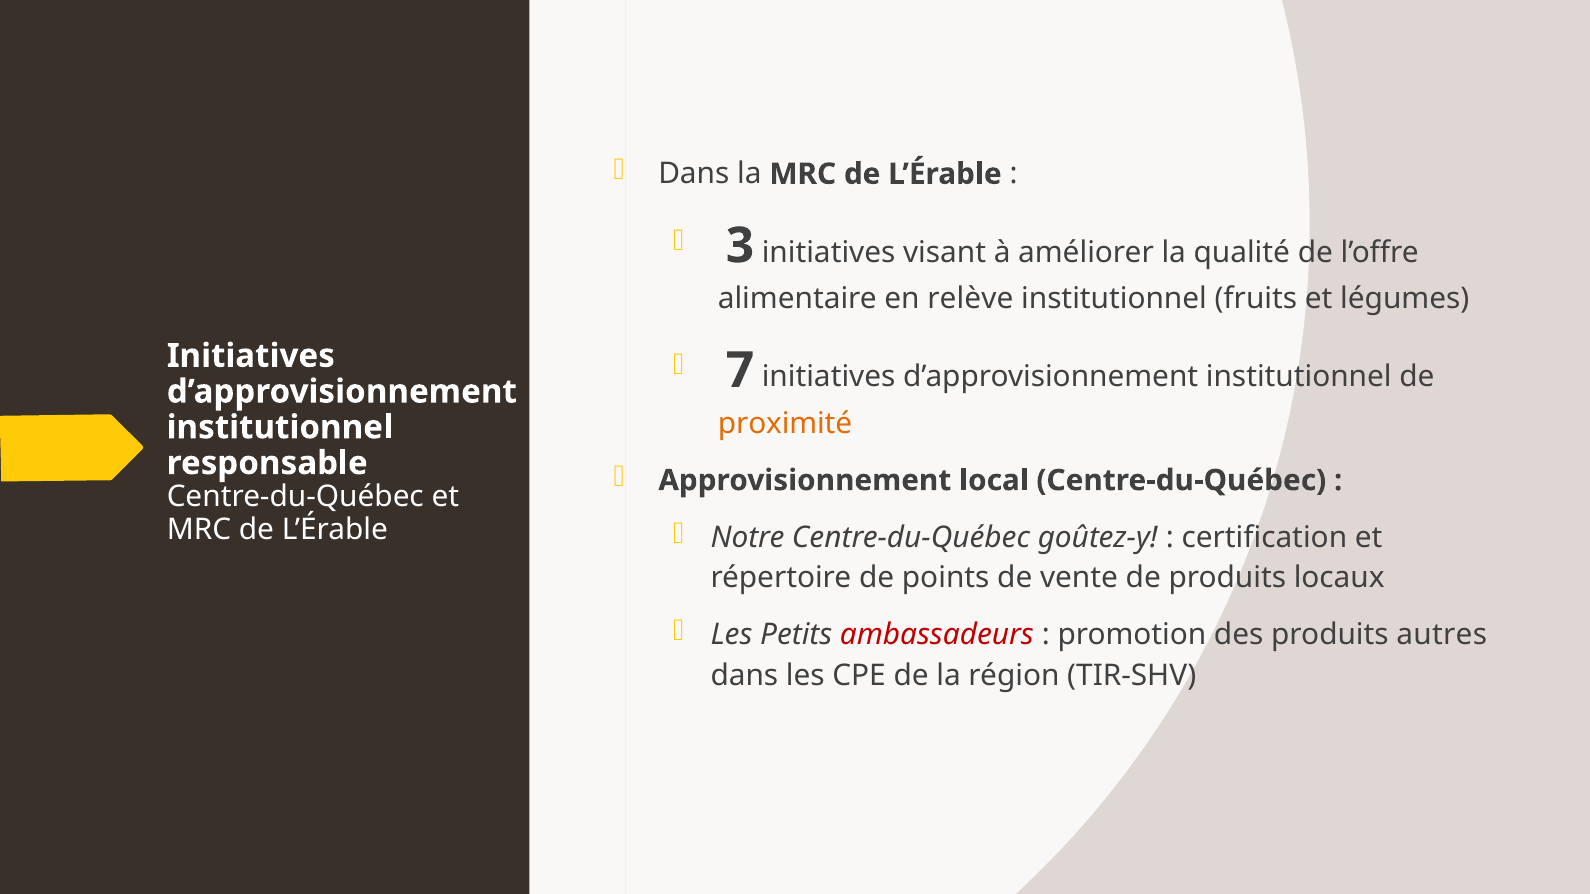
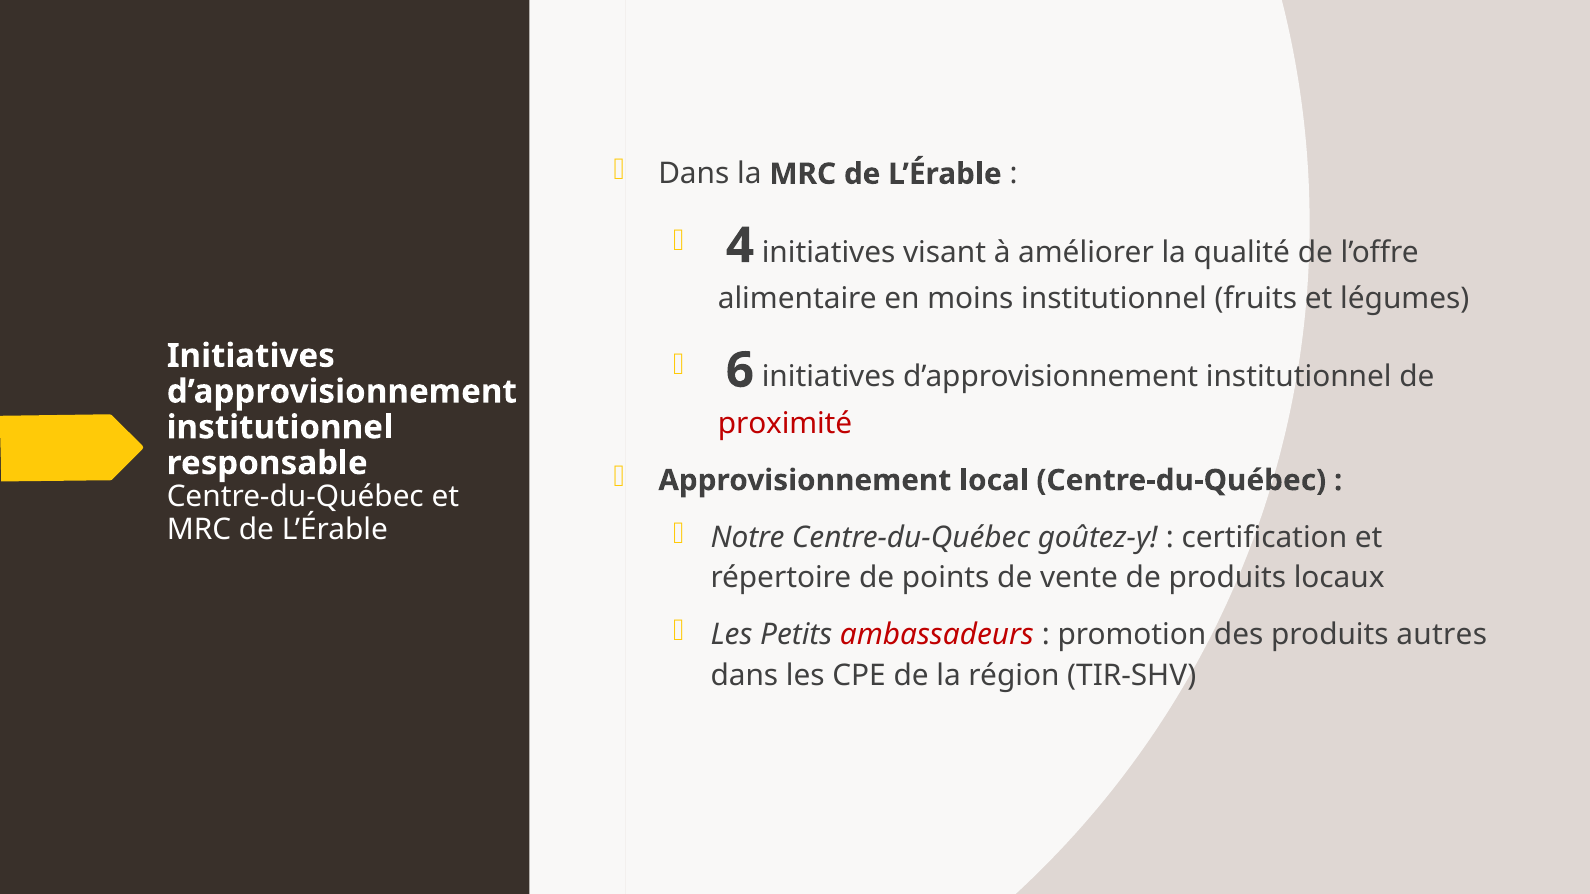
3: 3 -> 4 (740, 246)
relève: relève -> moins (970, 299)
7: 7 -> 6 (740, 371)
proximité colour: orange -> red (785, 423)
